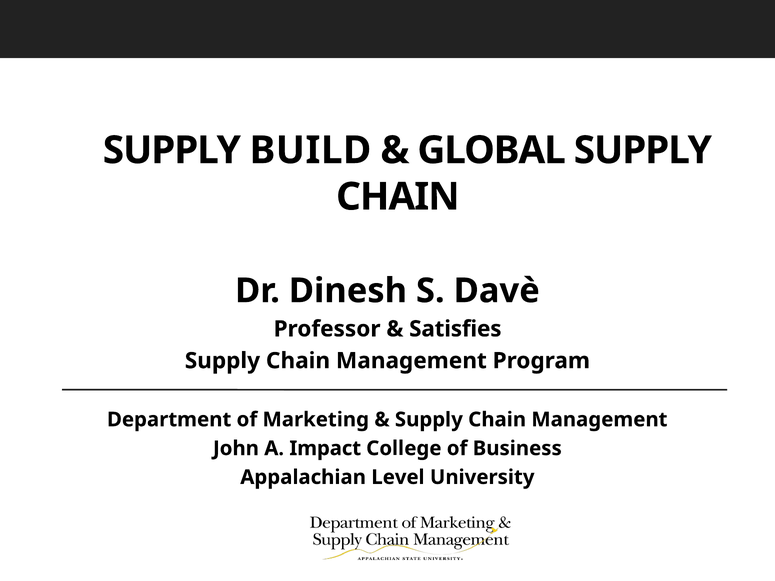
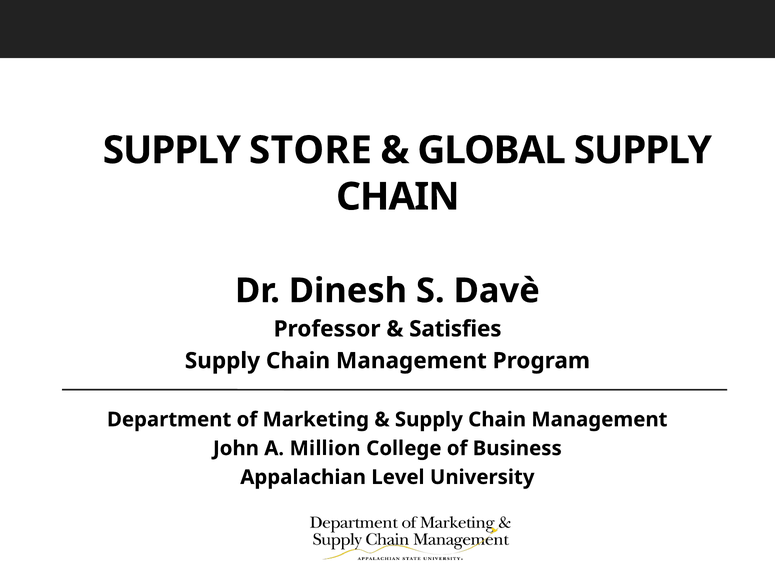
BUILD: BUILD -> STORE (310, 150)
Impact: Impact -> Million (325, 449)
